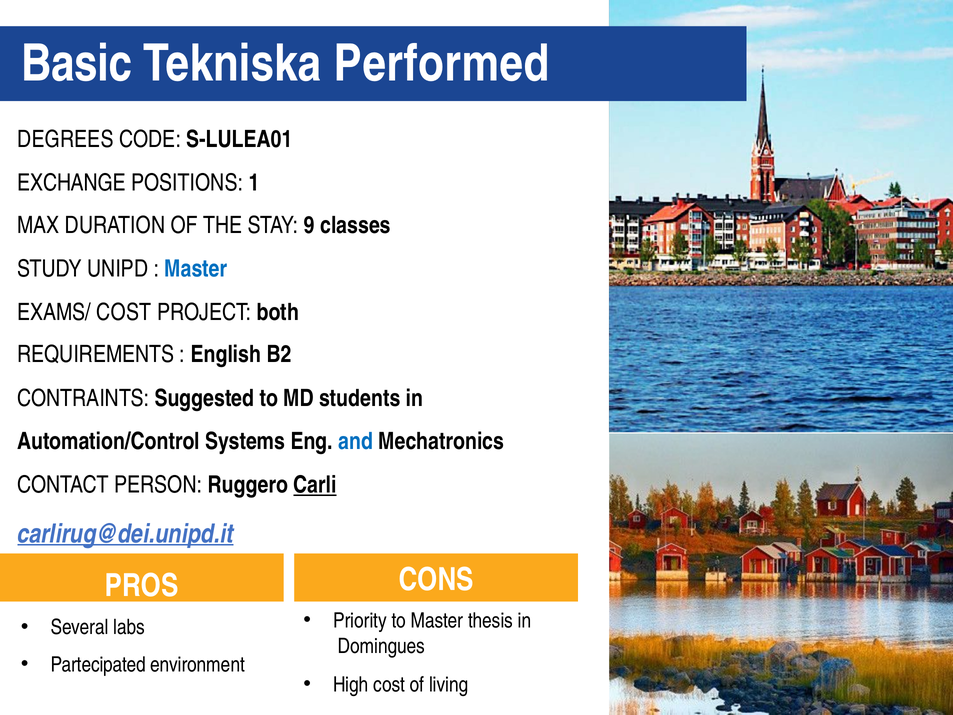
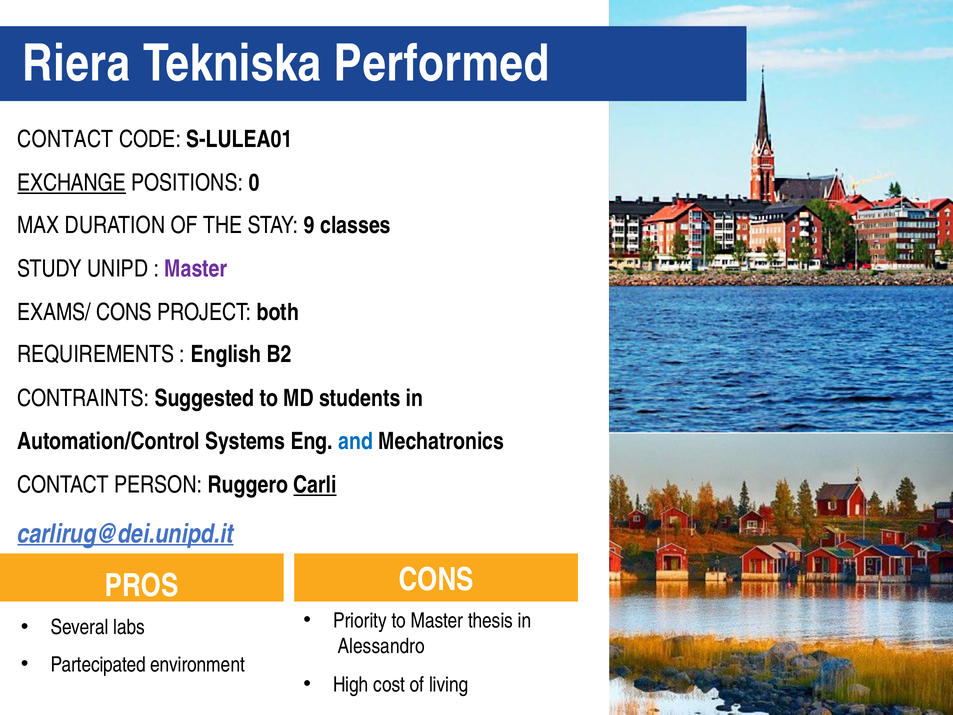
Basic: Basic -> Riera (76, 64)
DEGREES: DEGREES -> CONTACT (65, 139)
EXCHANGE underline: none -> present (72, 183)
1: 1 -> 0 (254, 183)
Master colour: blue -> purple (196, 269)
EXAMS/ COST: COST -> CONS (124, 312)
Domingues: Domingues -> Alessandro (381, 646)
